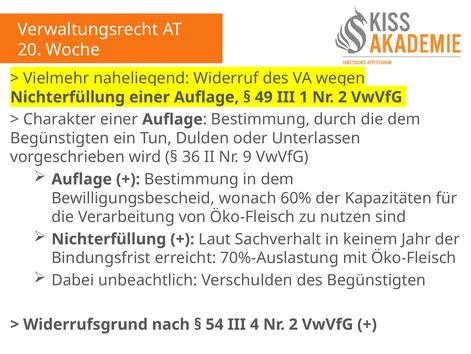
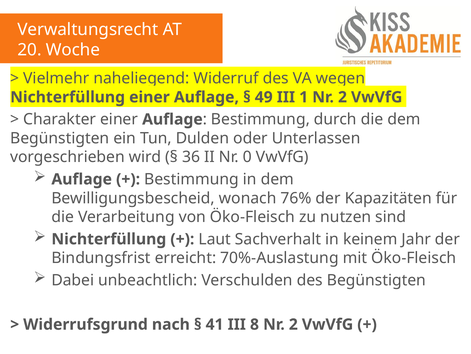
9: 9 -> 0 (247, 157)
60%: 60% -> 76% (296, 198)
54: 54 -> 41 (215, 324)
4: 4 -> 8 (254, 324)
